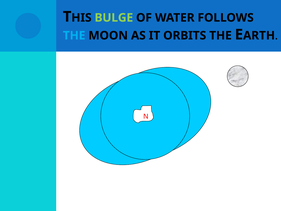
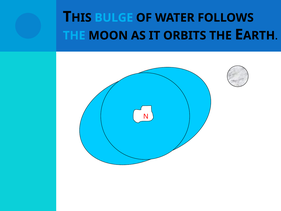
BULGE colour: light green -> light blue (114, 18)
